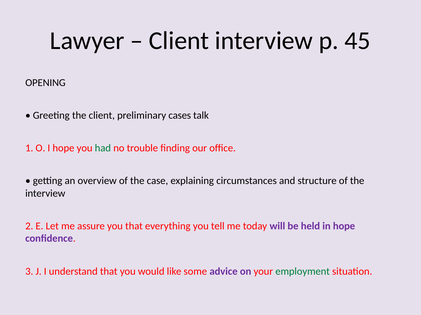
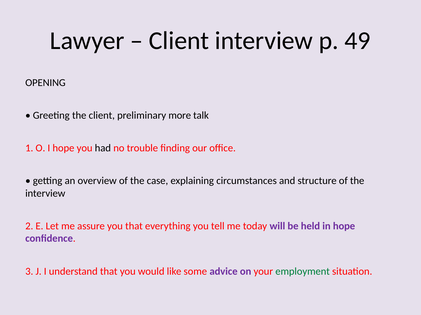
45: 45 -> 49 (358, 41)
cases: cases -> more (180, 116)
had colour: green -> black (103, 148)
